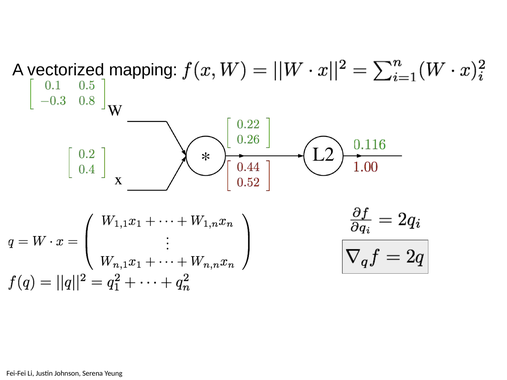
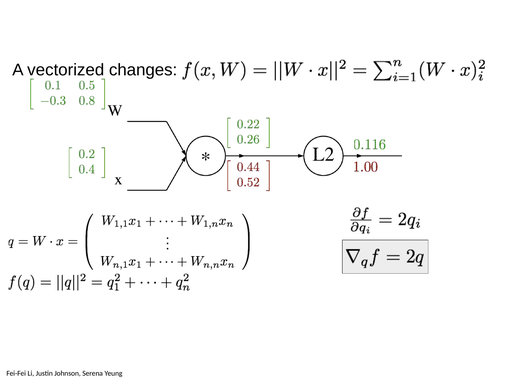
mapping: mapping -> changes (143, 70)
